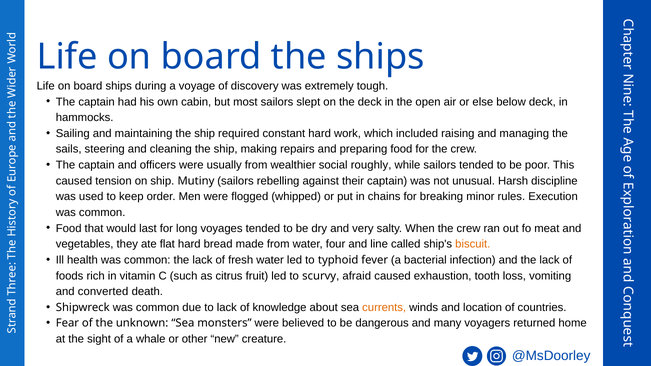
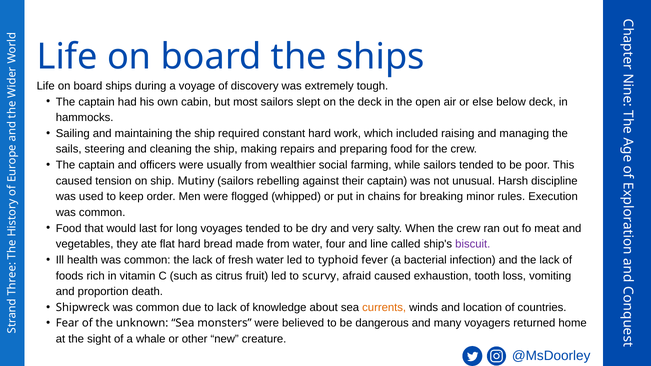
roughly: roughly -> farming (371, 165)
biscuit colour: orange -> purple (473, 244)
converted: converted -> proportion (103, 292)
